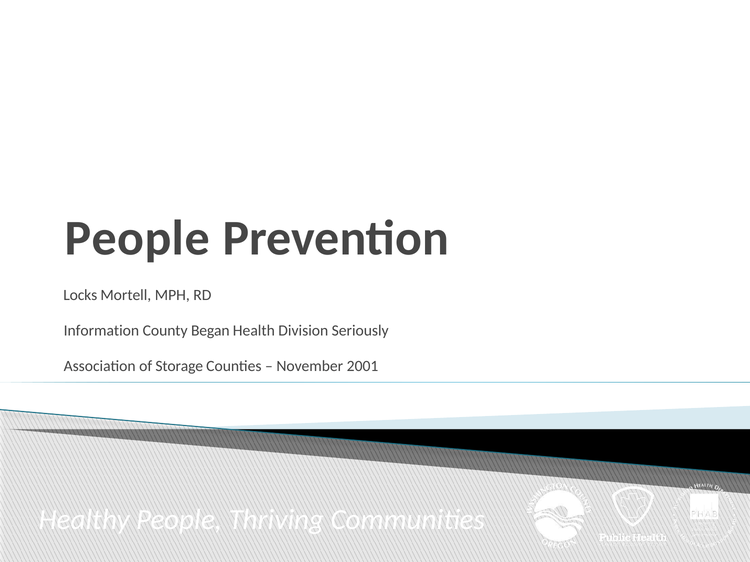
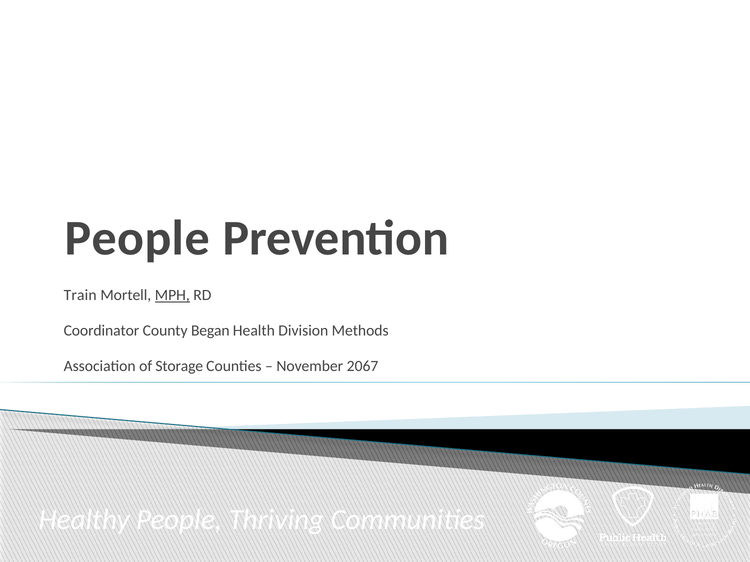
Locks: Locks -> Train (80, 295)
MPH underline: none -> present (172, 295)
Information: Information -> Coordinator (101, 331)
Seriously: Seriously -> Methods (360, 331)
2001: 2001 -> 2067 (363, 366)
